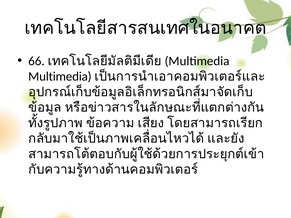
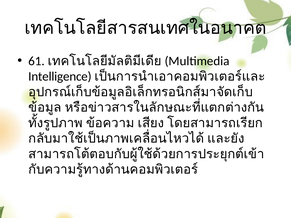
66: 66 -> 61 (37, 61)
Multimedia: Multimedia -> Intelligence (60, 77)
